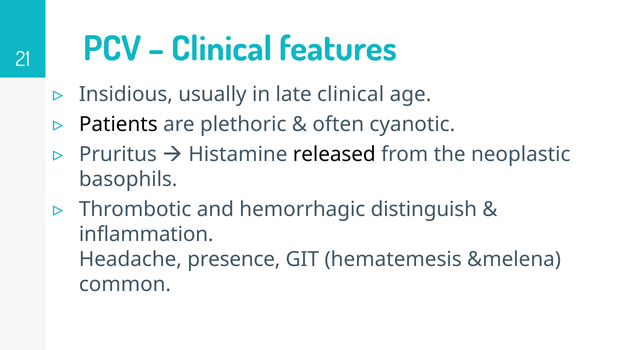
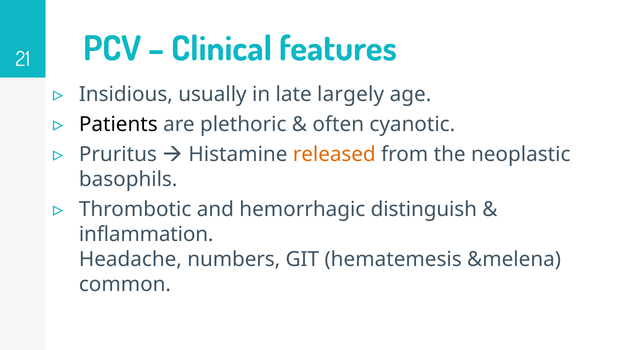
late clinical: clinical -> largely (351, 94)
released colour: black -> orange (334, 155)
presence: presence -> numbers (234, 259)
